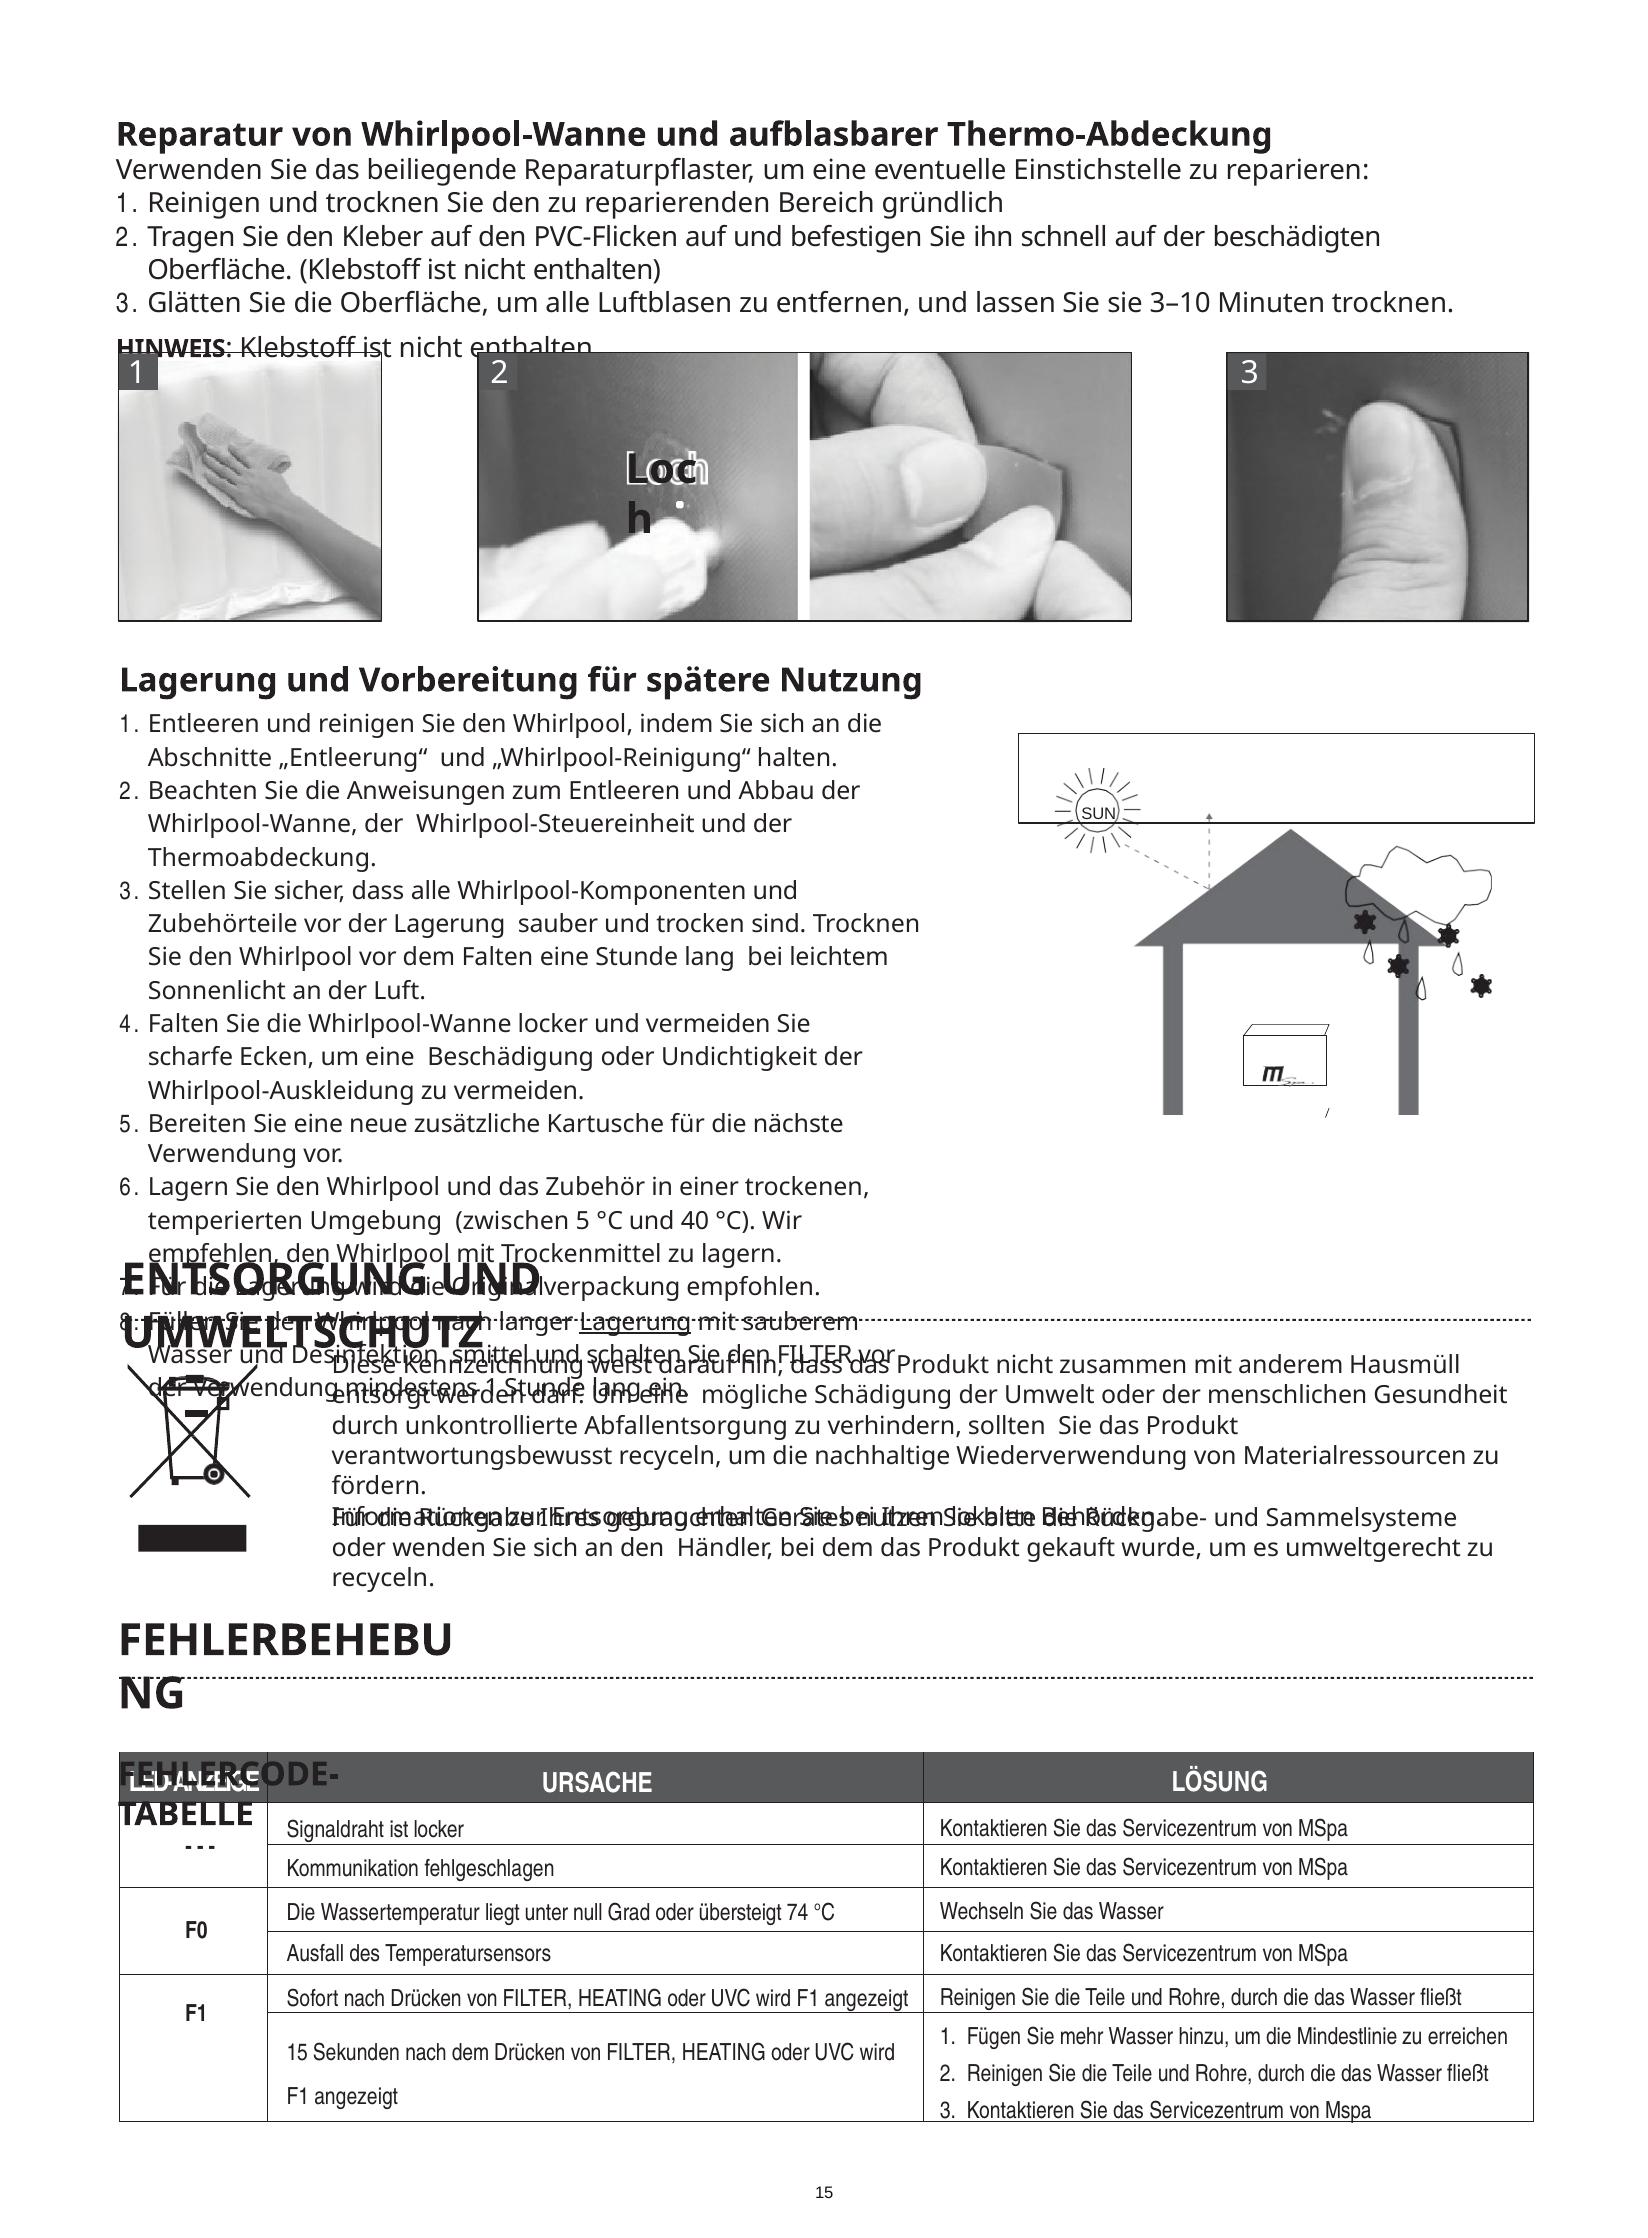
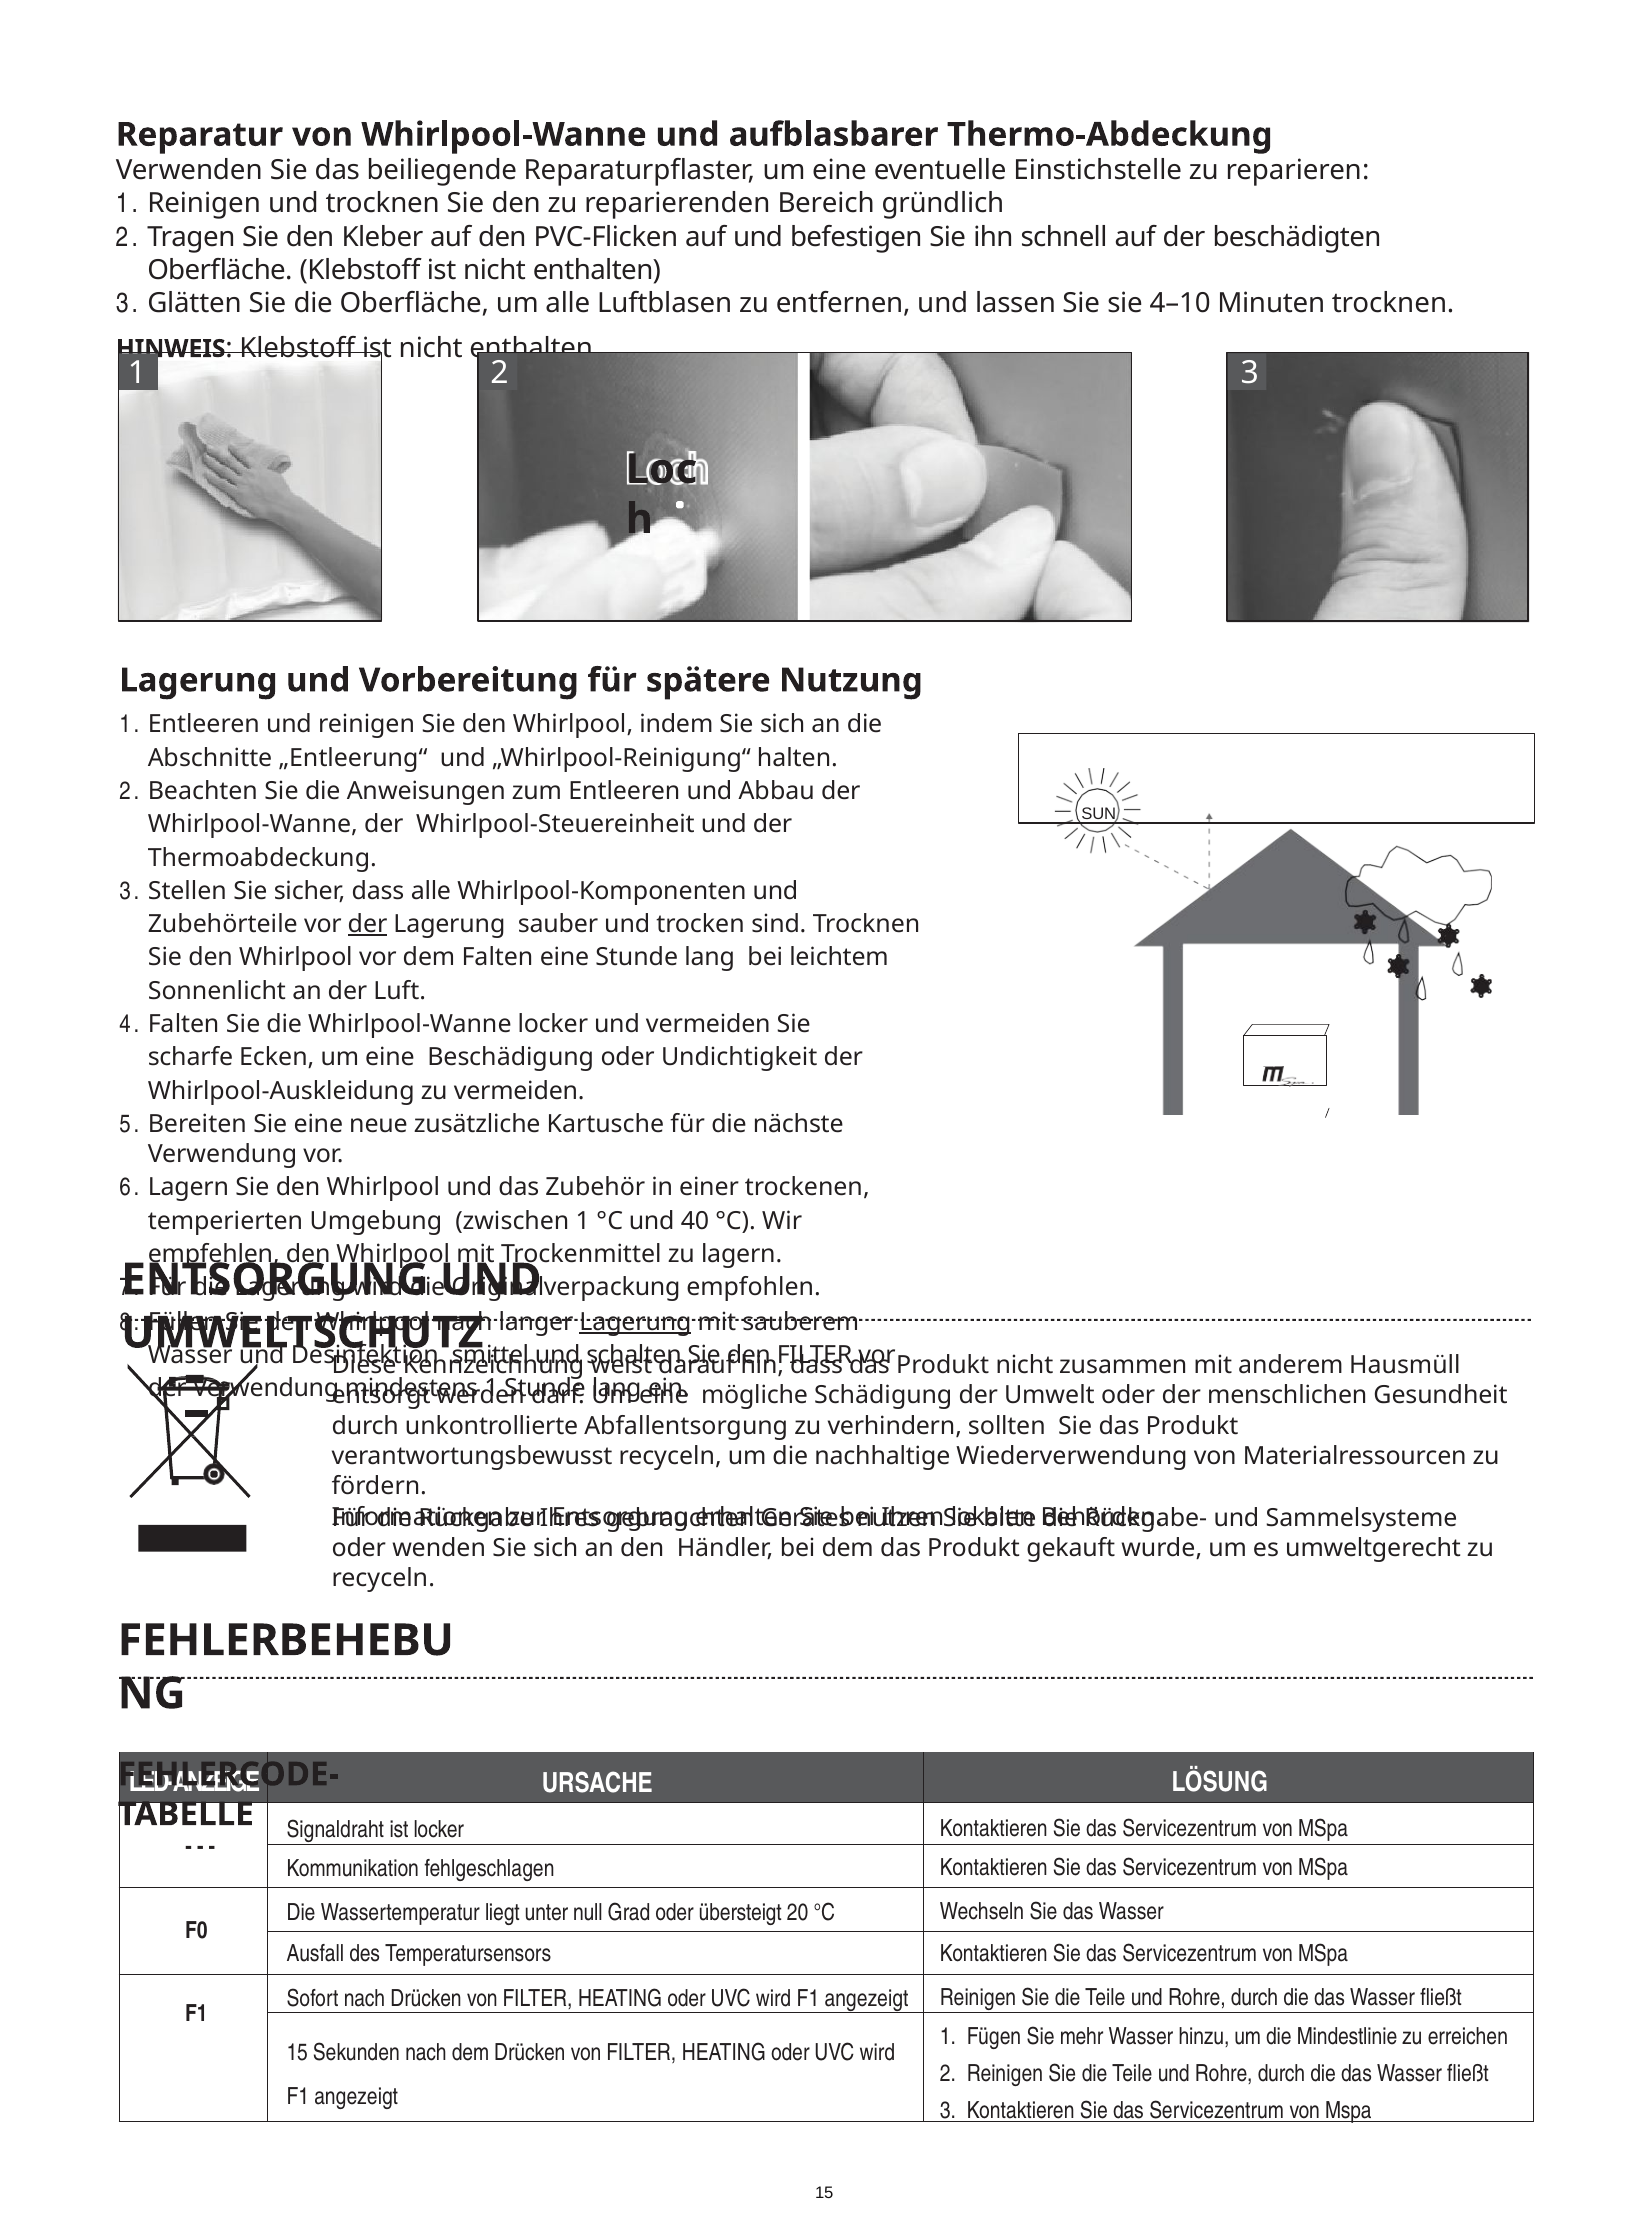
3–10: 3–10 -> 4–10 (1180, 303)
der underline: none -> present (368, 924)
zwischen 5: 5 -> 1 (583, 1221)
74: 74 -> 20 (798, 1912)
